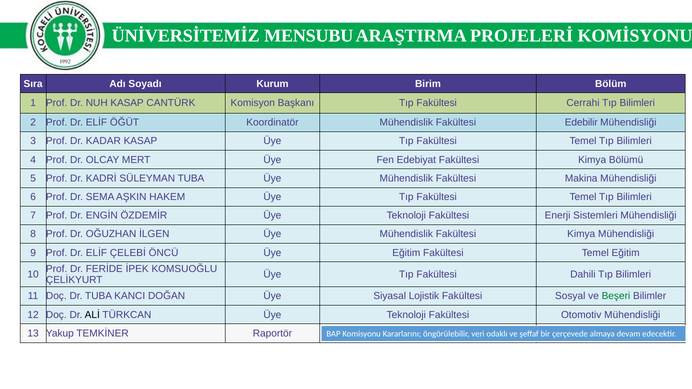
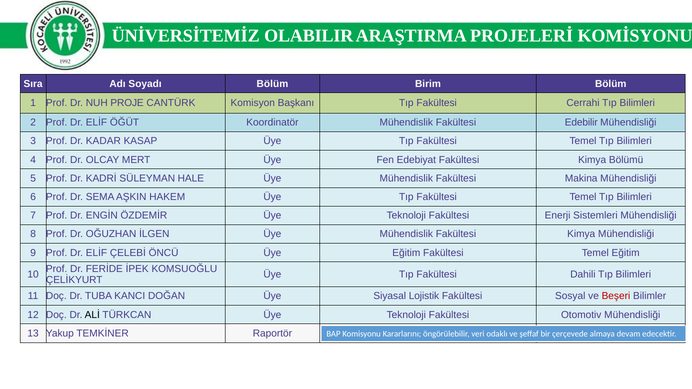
MENSUBU: MENSUBU -> OLABILIR (309, 36)
Soyadı Kurum: Kurum -> Bölüm (272, 84)
NUH KASAP: KASAP -> PROJE (127, 103)
SÜLEYMAN TUBA: TUBA -> HALE (191, 178)
Beşeri colour: green -> red (616, 296)
